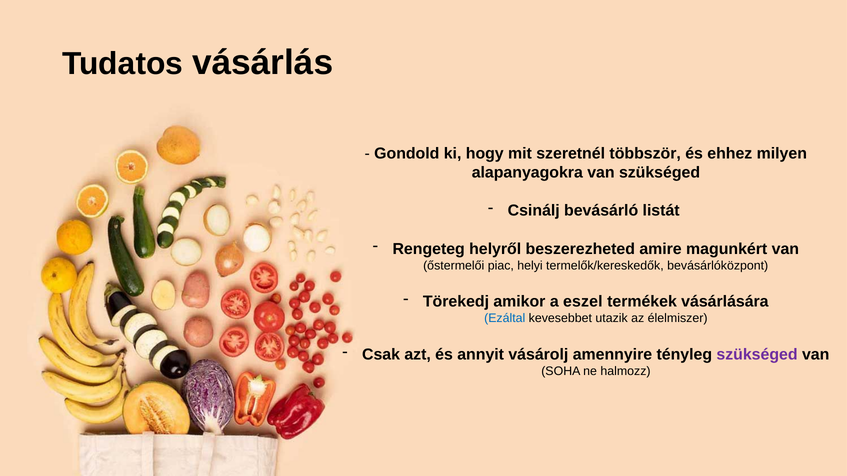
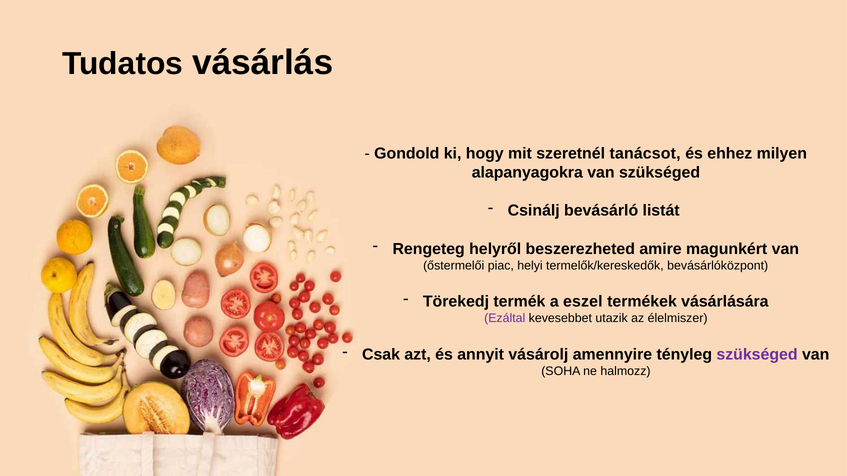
többször: többször -> tanácsot (645, 154)
amikor: amikor -> termék (519, 302)
Ezáltal colour: blue -> purple (505, 319)
